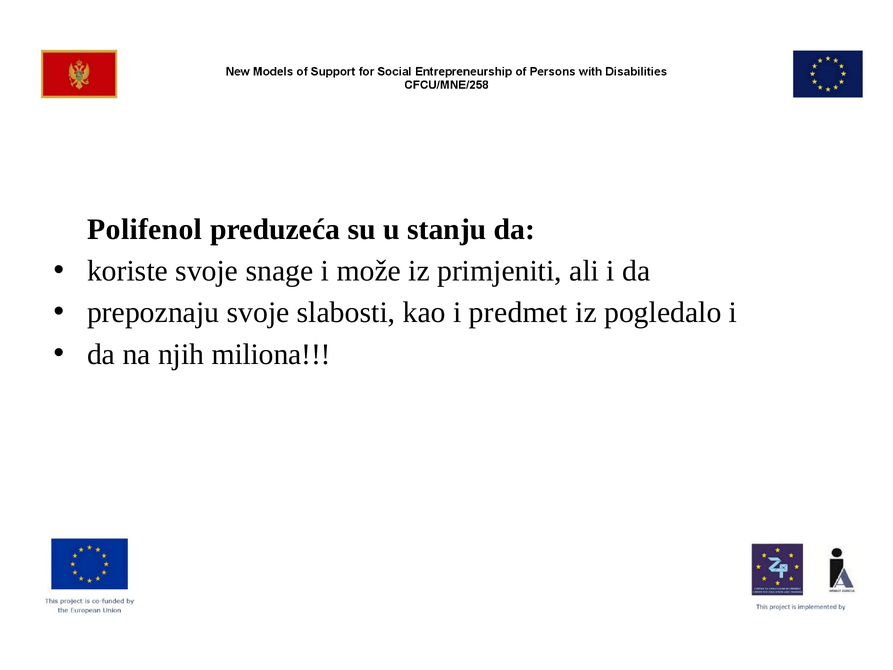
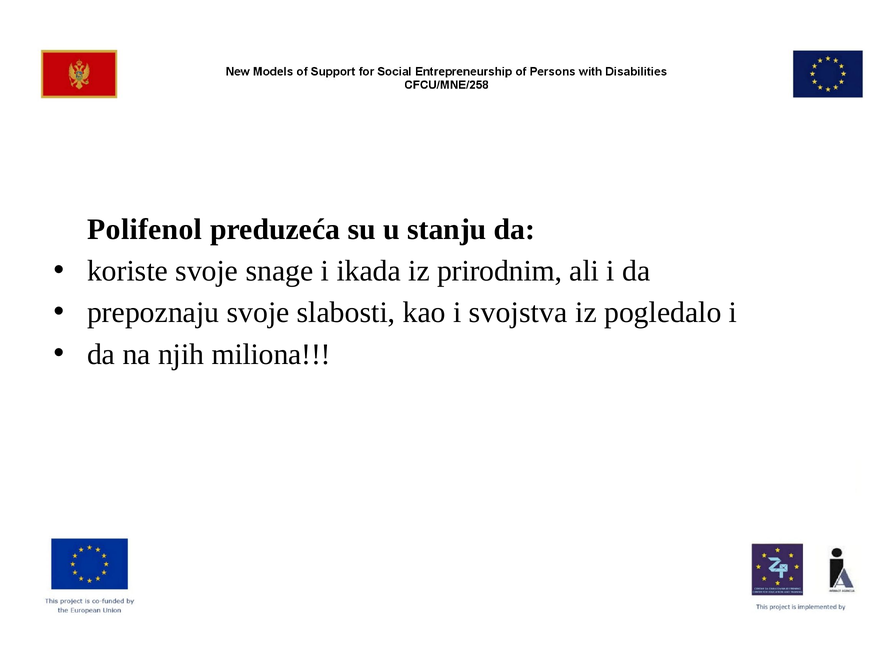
može: može -> ikada (369, 271)
primjeniti: primjeniti -> prirodnim (500, 271)
predmet: predmet -> svojstva (518, 312)
